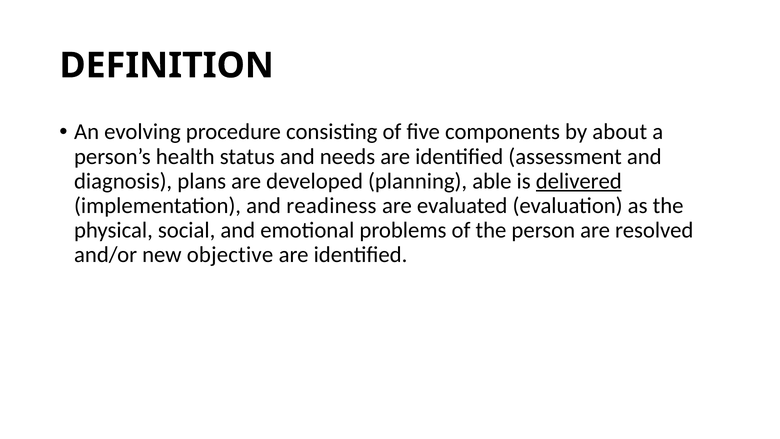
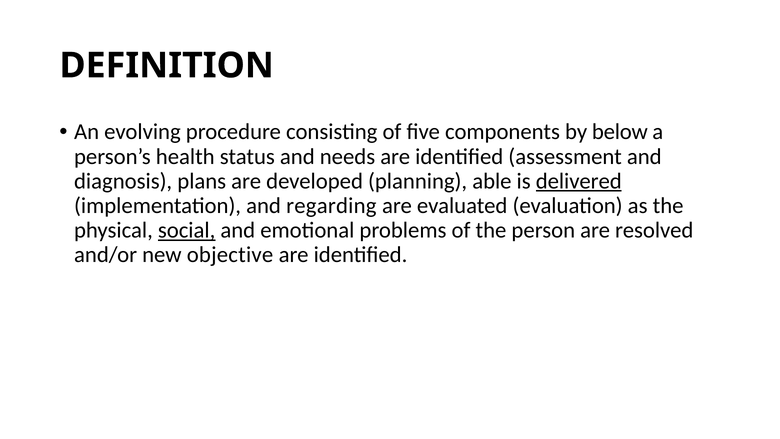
about: about -> below (620, 132)
readiness: readiness -> regarding (331, 206)
social underline: none -> present (187, 230)
